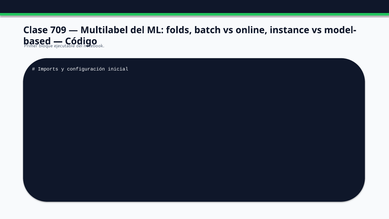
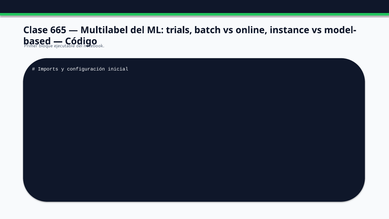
709: 709 -> 665 (58, 30)
folds: folds -> trials (179, 30)
